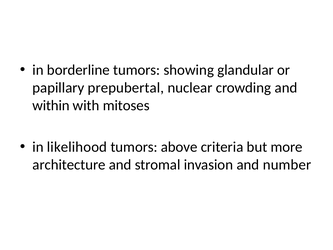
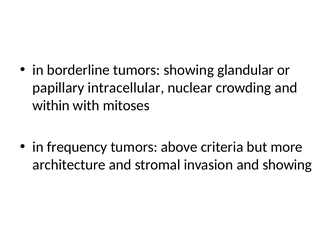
prepubertal: prepubertal -> intracellular (126, 88)
likelihood: likelihood -> frequency (77, 147)
and number: number -> showing (287, 165)
